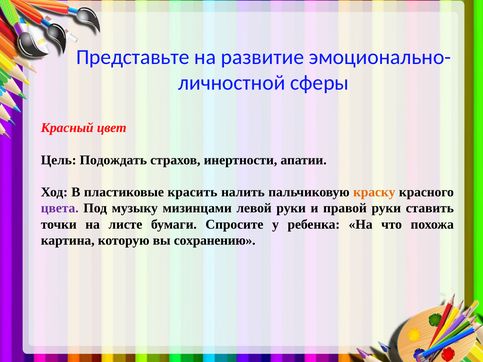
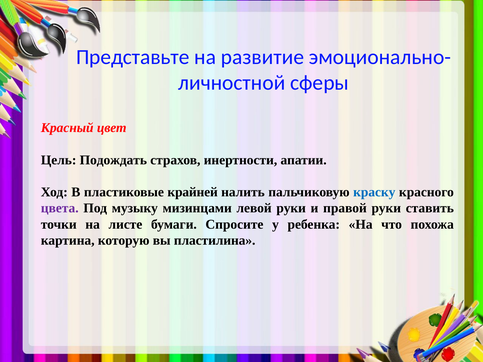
красить: красить -> крайней (193, 192)
краску colour: orange -> blue (374, 192)
сохранению: сохранению -> пластилина (215, 241)
